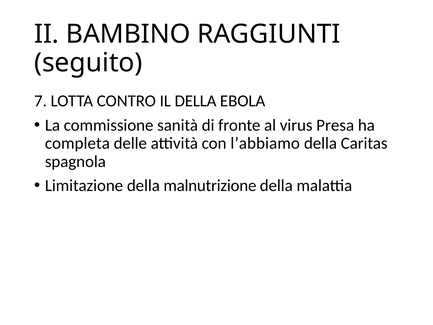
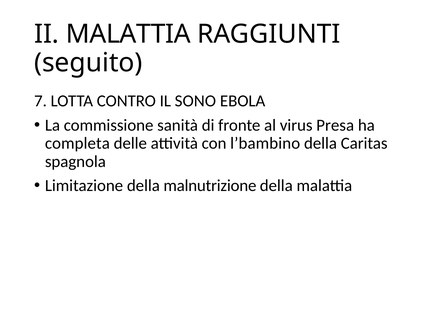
II BAMBINO: BAMBINO -> MALATTIA (128, 34)
IL DELLA: DELLA -> SONO (195, 101)
l’abbiamo: l’abbiamo -> l’bambino (265, 143)
